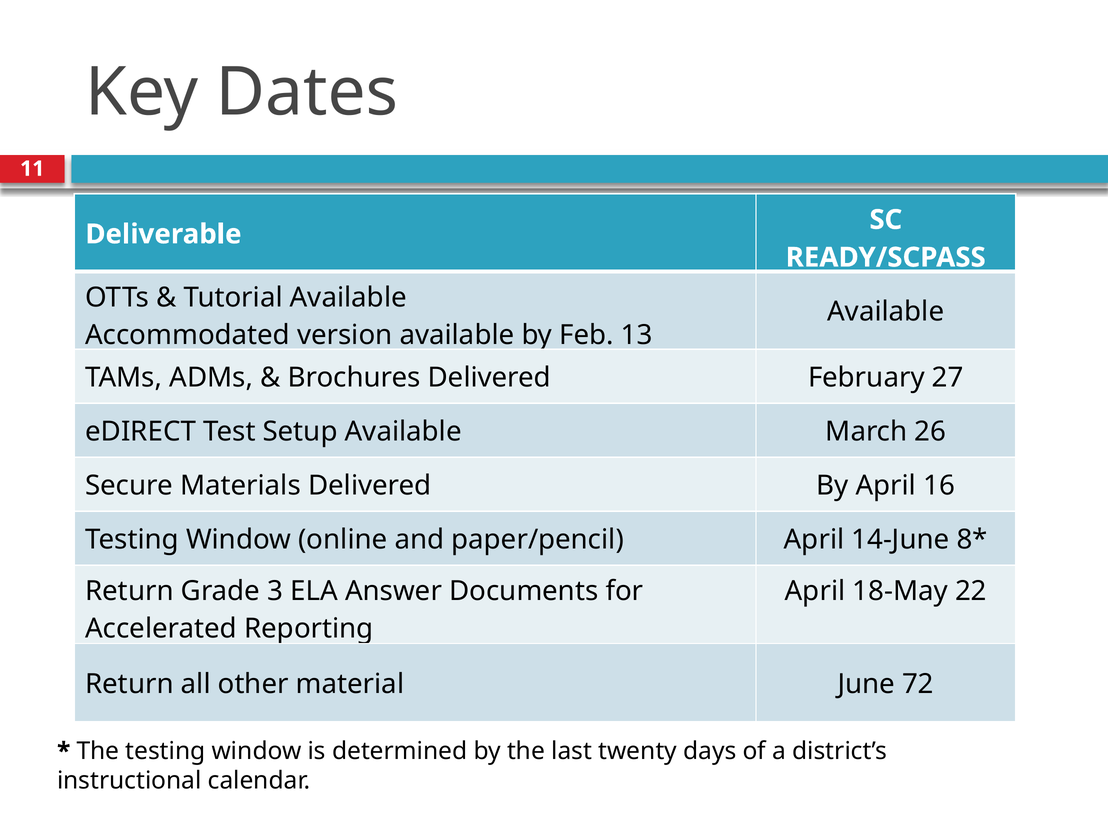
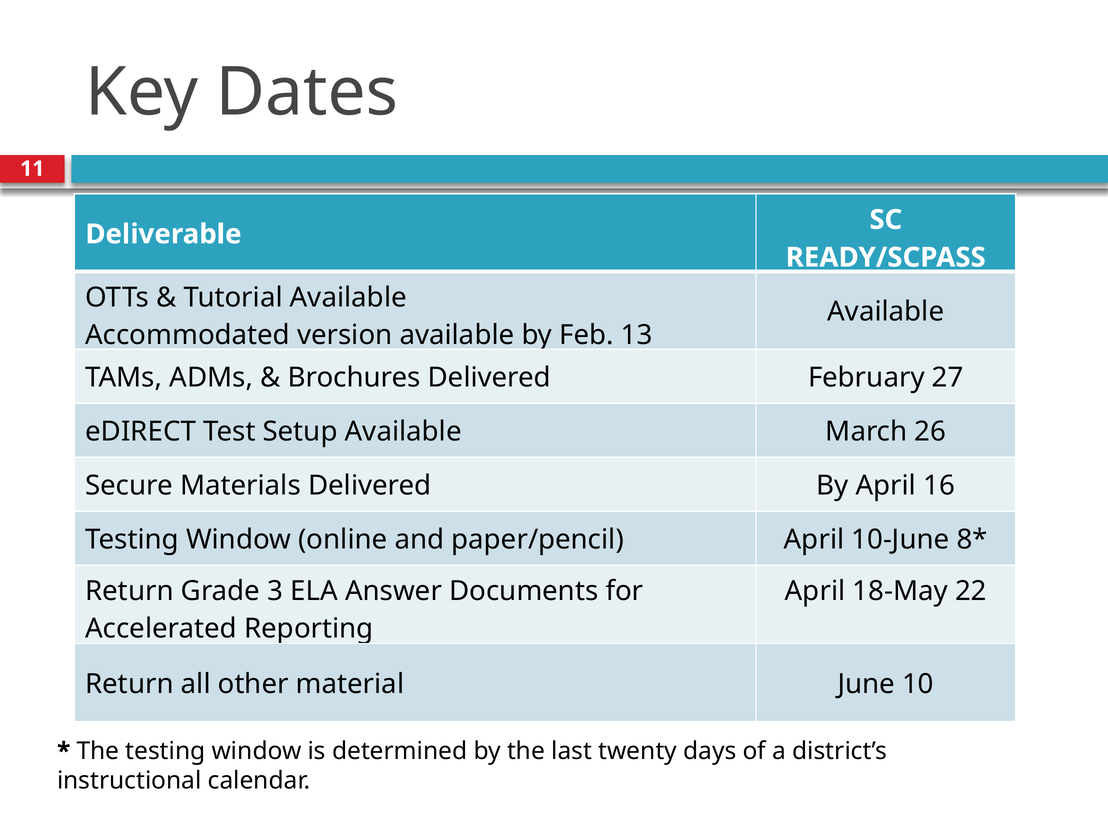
14-June: 14-June -> 10-June (900, 540)
72: 72 -> 10 (918, 684)
